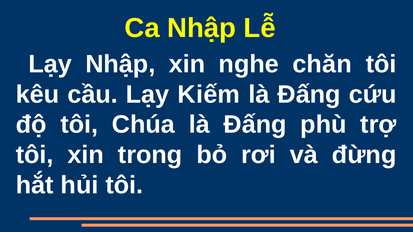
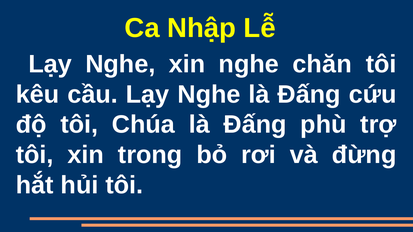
Nhập: Nhập -> Nghe (120, 64)
cầu Lạy Kiếm: Kiếm -> Nghe (209, 94)
